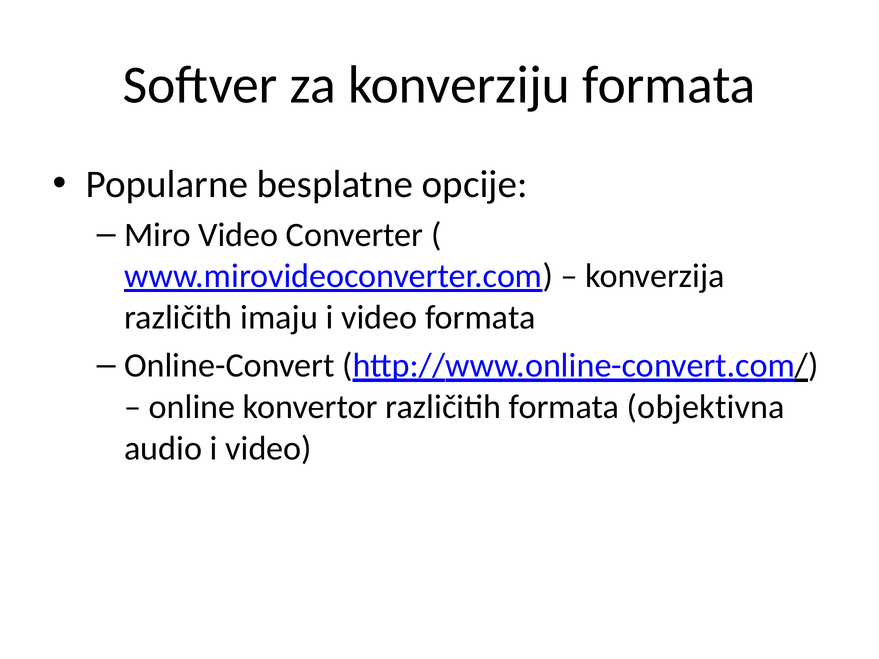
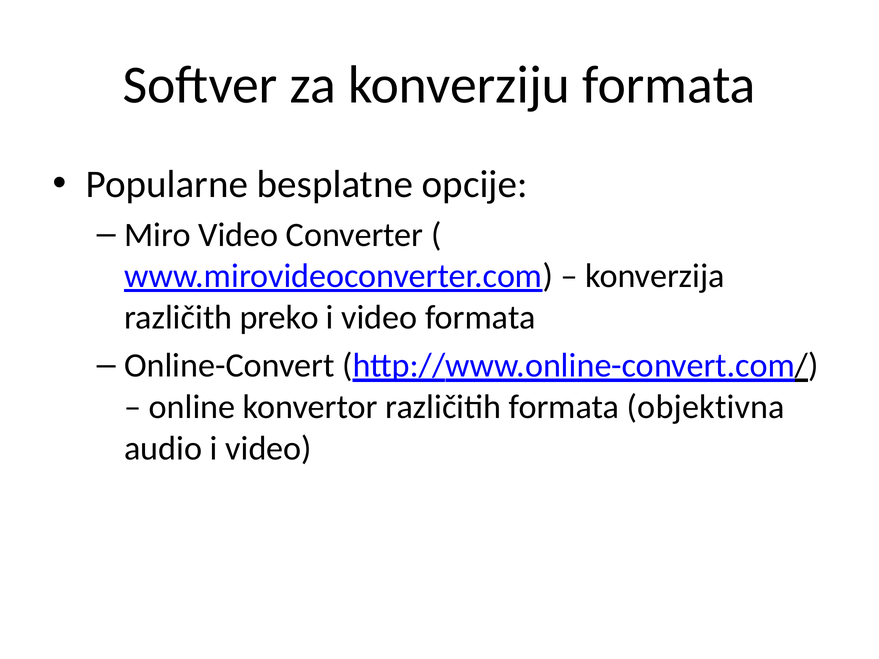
imaju: imaju -> preko (279, 318)
